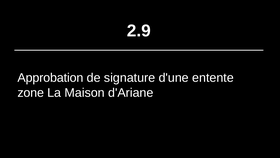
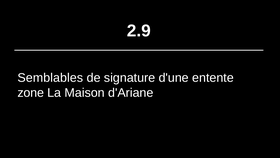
Approbation: Approbation -> Semblables (50, 77)
